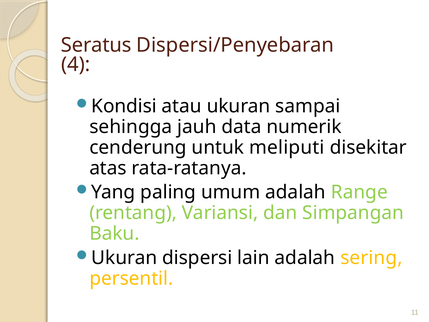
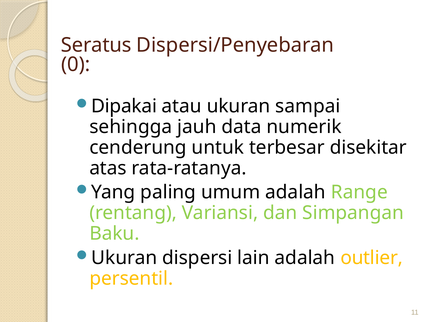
4: 4 -> 0 (76, 64)
Kondisi: Kondisi -> Dipakai (124, 106)
meliputi: meliputi -> terbesar (287, 147)
sering: sering -> outlier (372, 258)
